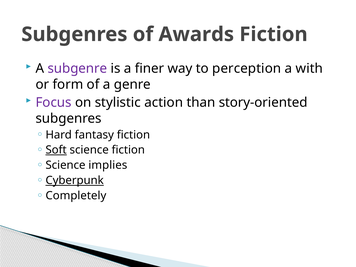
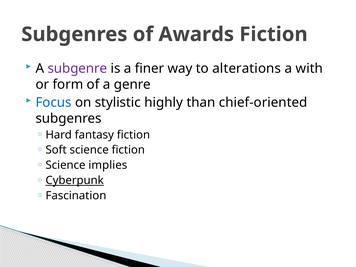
perception: perception -> alterations (247, 68)
Focus colour: purple -> blue (54, 102)
action: action -> highly (164, 102)
story-oriented: story-oriented -> chief-oriented (263, 102)
Soft underline: present -> none (56, 150)
Completely: Completely -> Fascination (76, 196)
